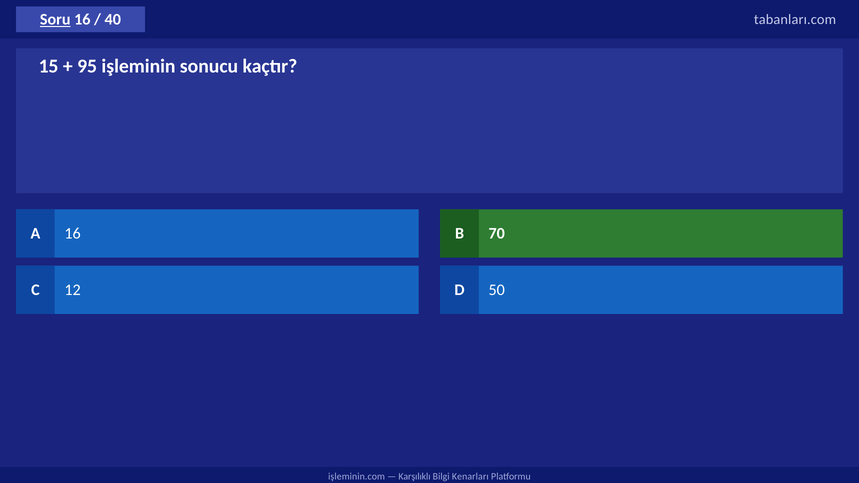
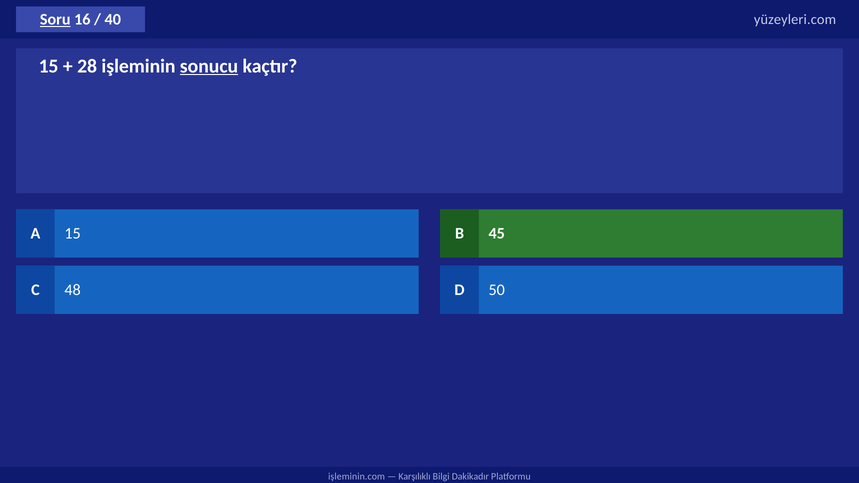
tabanları.com: tabanları.com -> yüzeyleri.com (795, 19)
95: 95 -> 28 (87, 66)
sonucu underline: none -> present (209, 66)
A 16: 16 -> 15 (73, 234)
70: 70 -> 45 (497, 234)
12: 12 -> 48 (73, 290)
Kenarları: Kenarları -> Dakikadır (470, 476)
